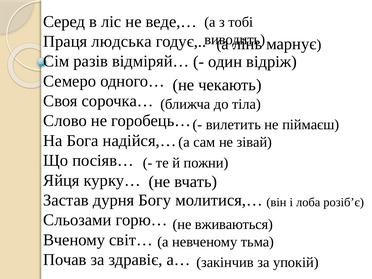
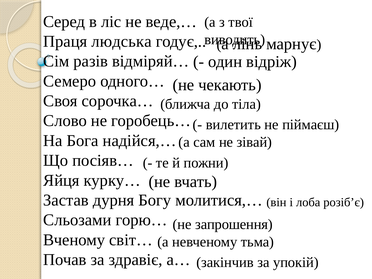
тобі: тобі -> твої (241, 22)
вживаються: вживаються -> запрошення (234, 224)
